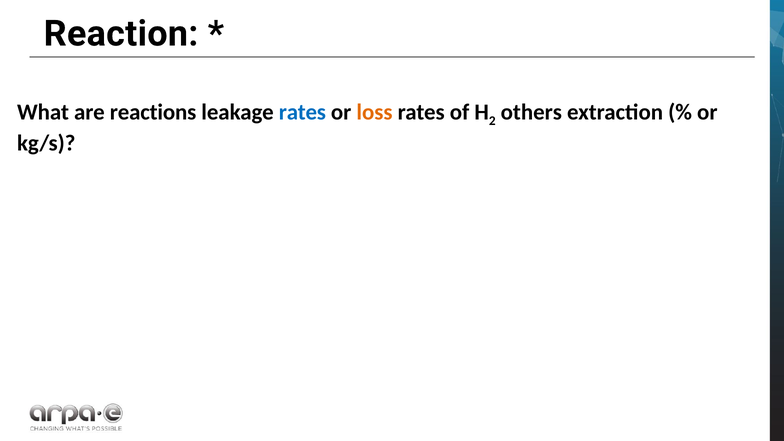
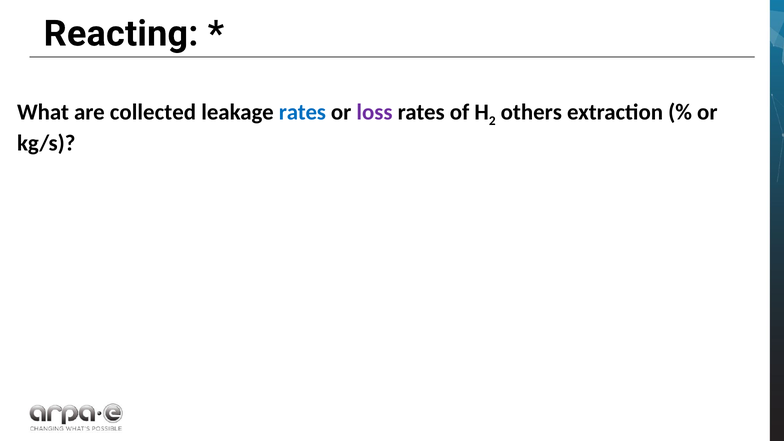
Reaction: Reaction -> Reacting (121, 34)
reactions: reactions -> collected (153, 112)
loss colour: orange -> purple (375, 112)
